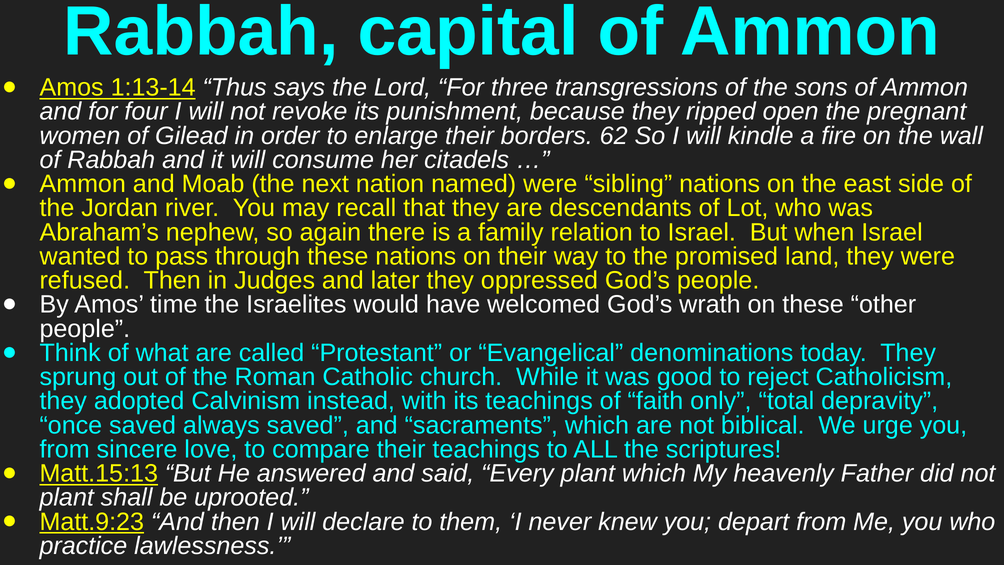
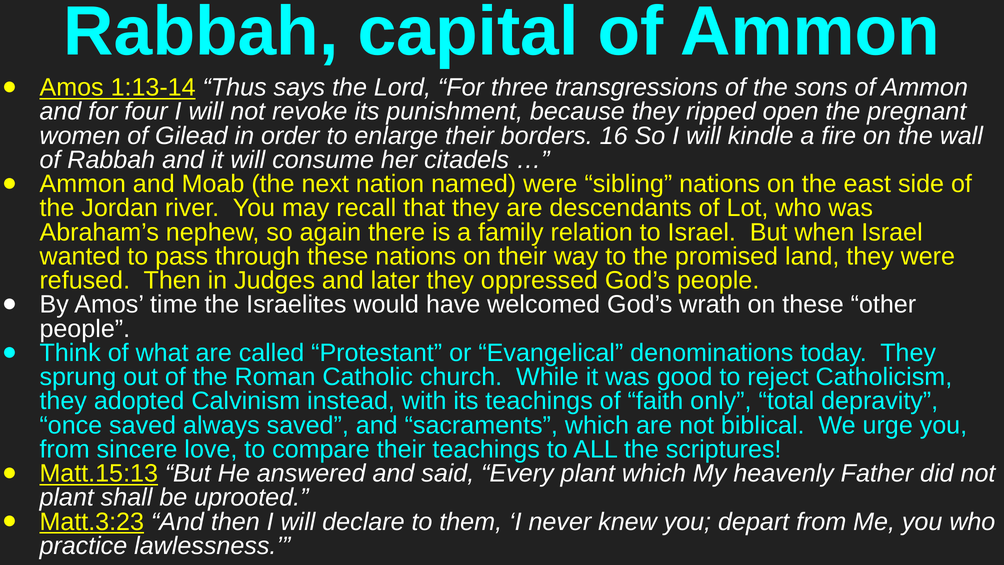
62: 62 -> 16 (614, 136)
Matt.9:23: Matt.9:23 -> Matt.3:23 (92, 522)
